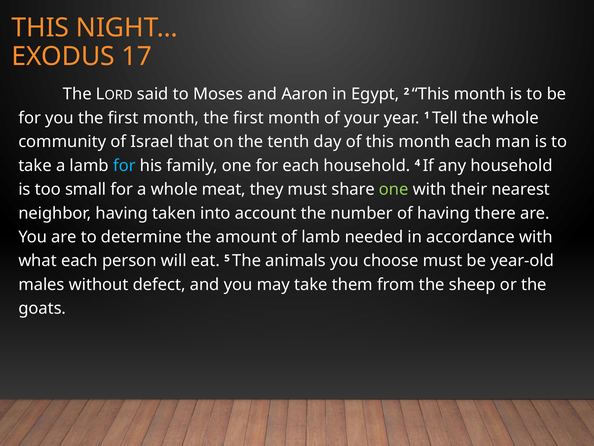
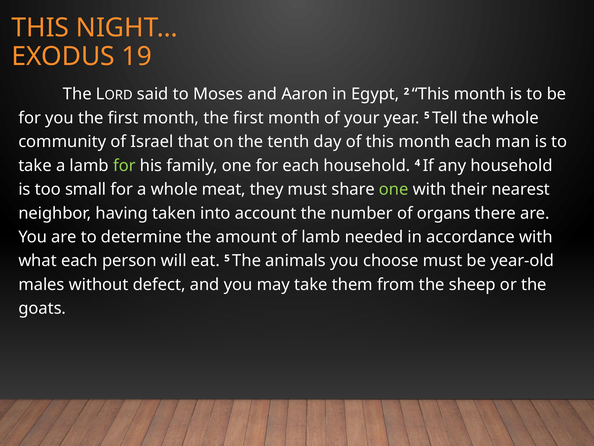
17: 17 -> 19 (137, 56)
year 1: 1 -> 5 (427, 115)
for colour: light blue -> light green (124, 166)
of having: having -> organs (444, 213)
